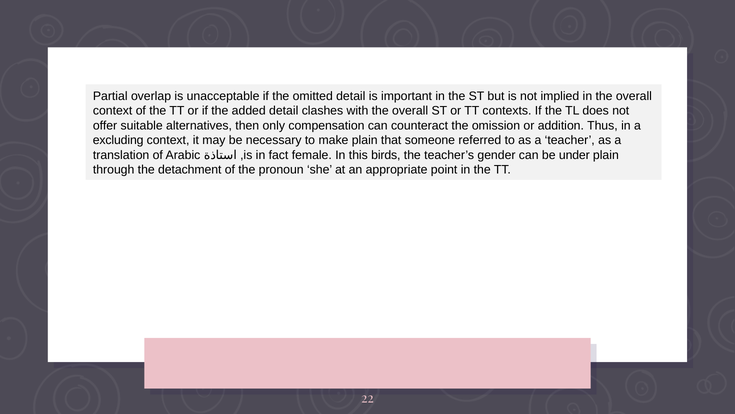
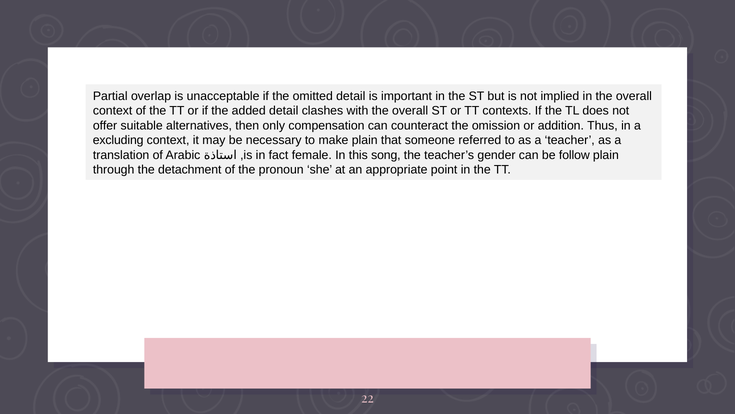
birds: birds -> song (386, 155)
under: under -> follow (574, 155)
